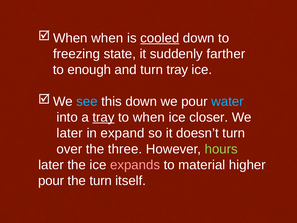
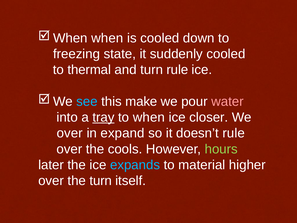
cooled underline: present -> none (160, 38)
suddenly farther: farther -> cooled (226, 54)
enough: enough -> thermal (89, 70)
turn tray: tray -> rule (177, 70)
this down: down -> make (141, 101)
water colour: light blue -> pink (227, 101)
later: later -> over (70, 133)
doesn’t turn: turn -> rule (234, 133)
three: three -> cools (125, 149)
expands colour: pink -> light blue (135, 165)
pour: pour -> over (51, 181)
